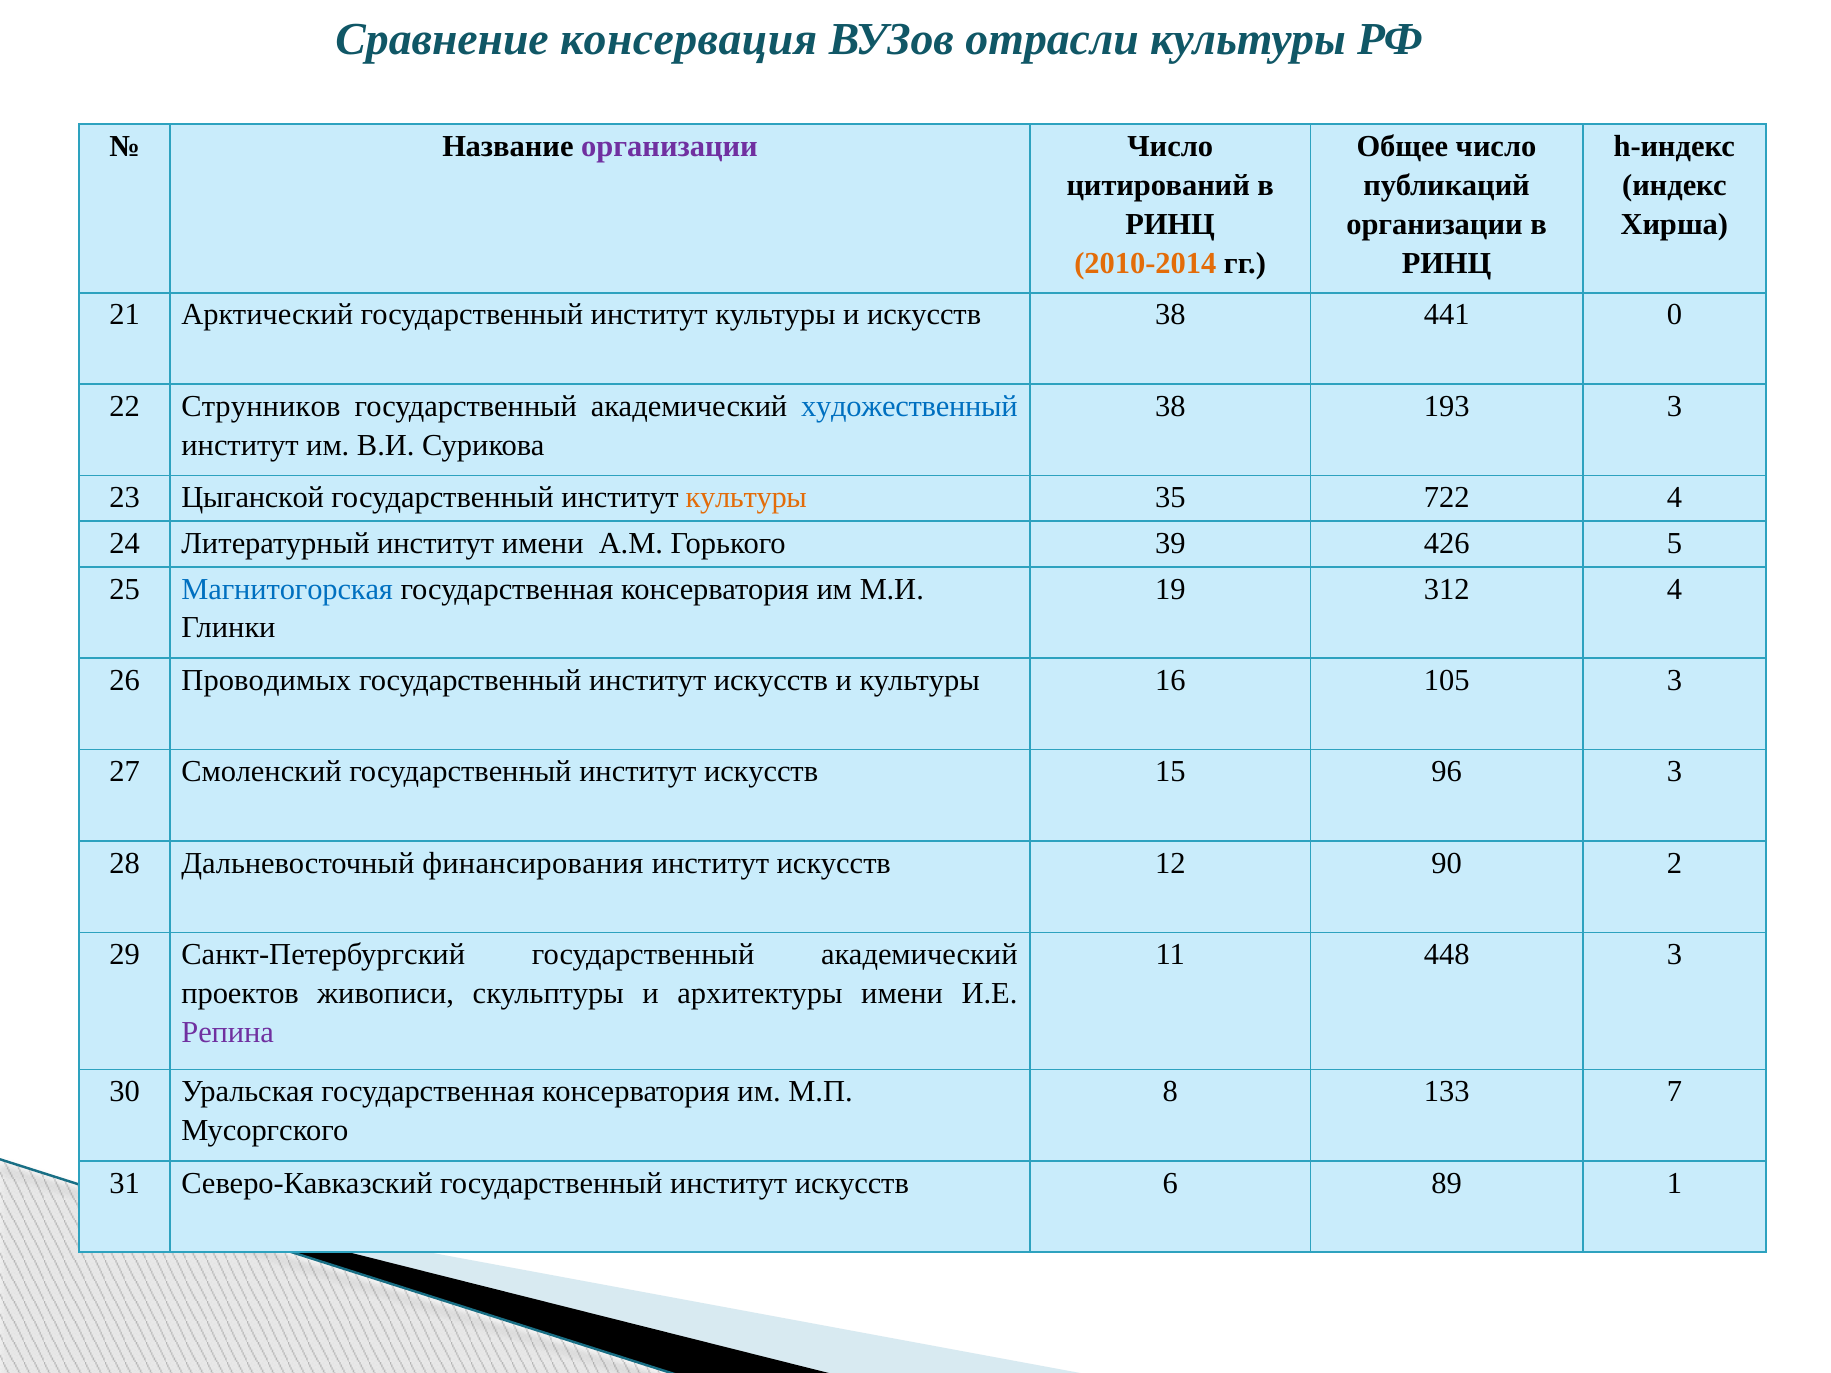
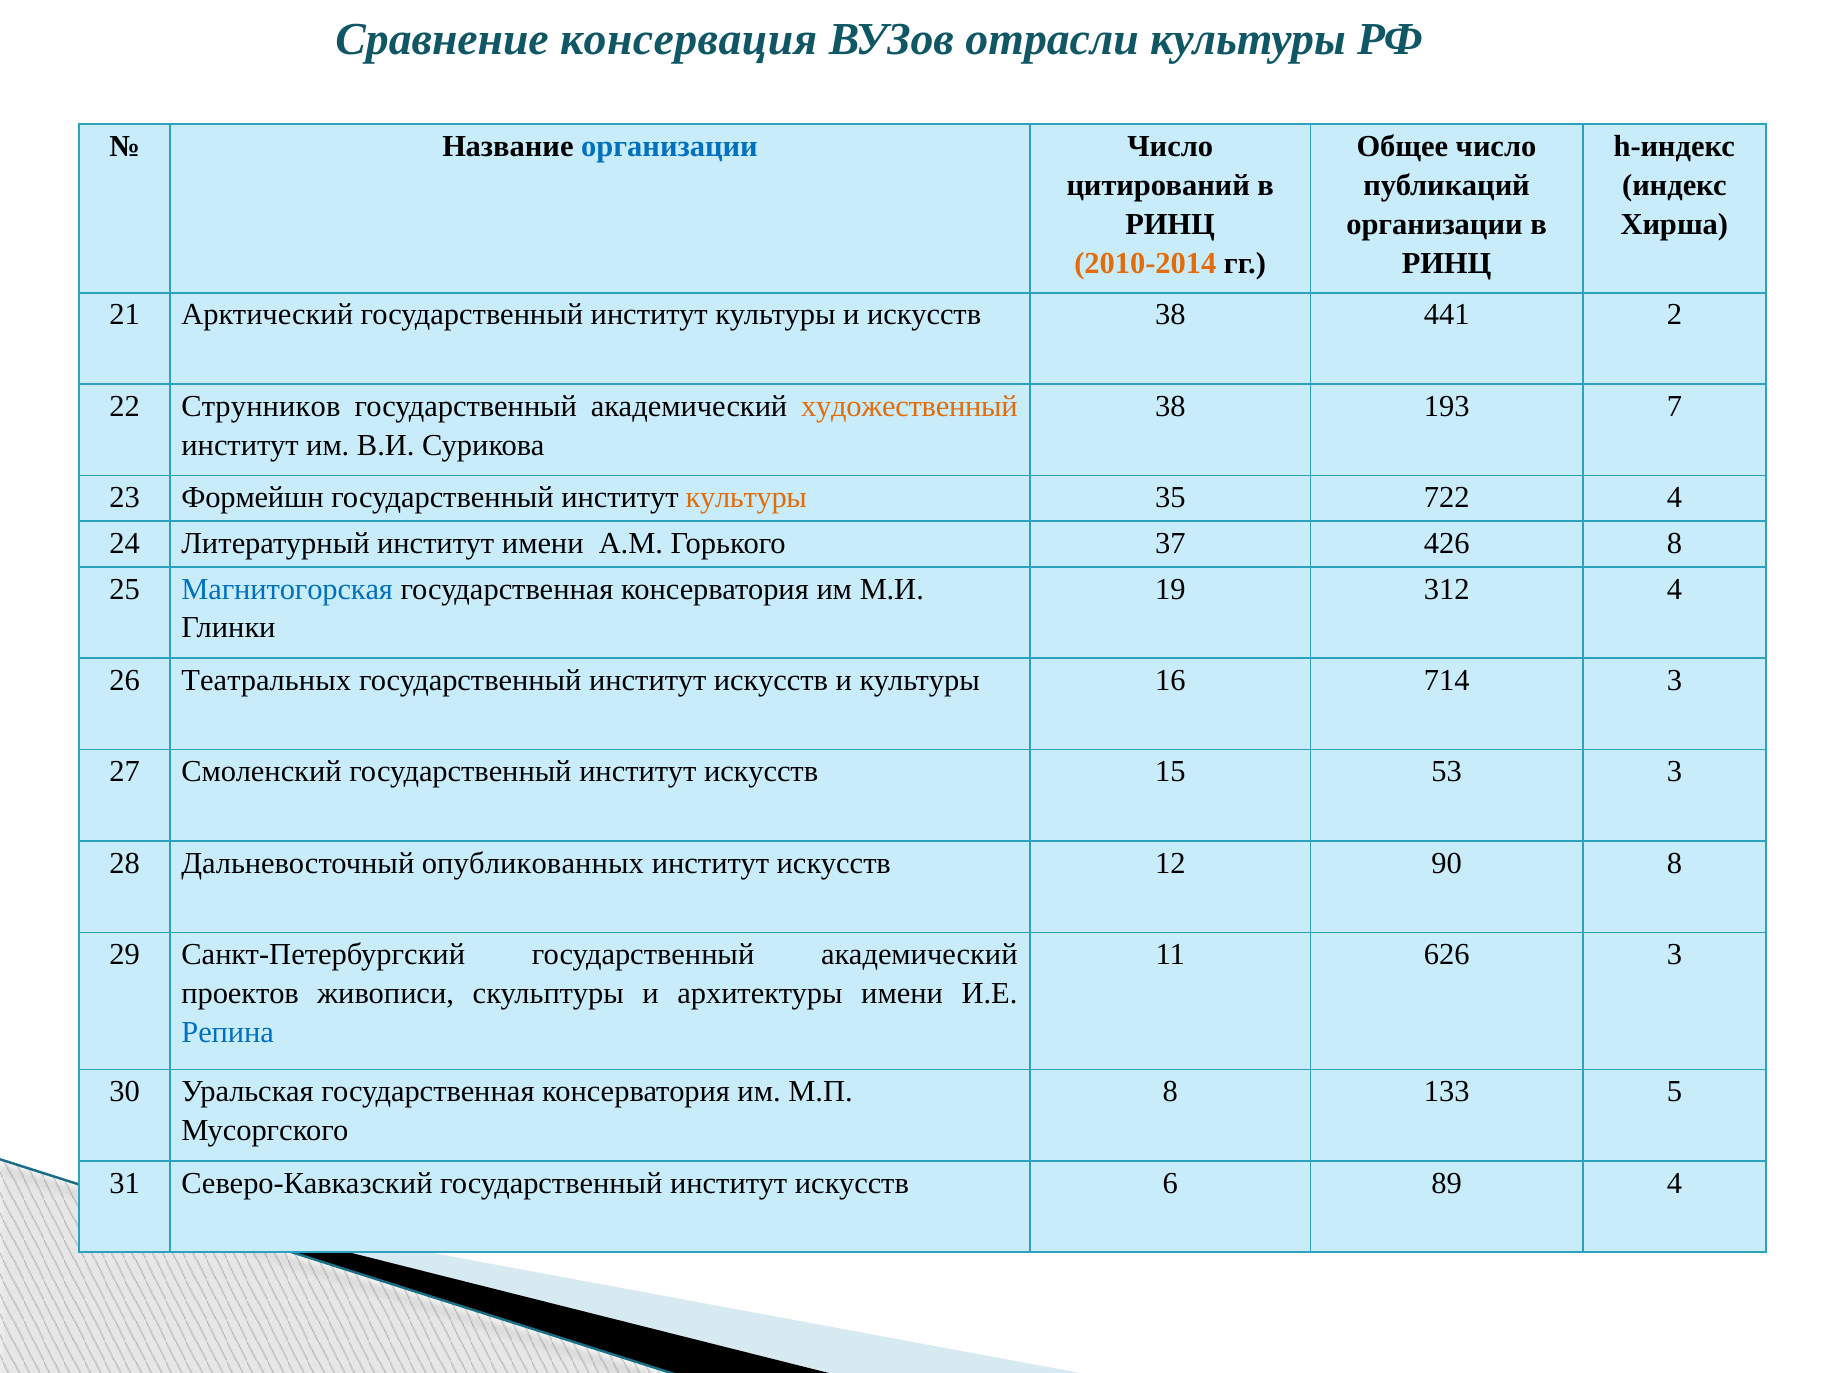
организации colour: purple -> blue (669, 146)
0: 0 -> 2 (1674, 315)
художественный colour: blue -> orange (909, 406)
193 3: 3 -> 7 (1674, 406)
Цыганской: Цыганской -> Формейшн (253, 498)
39: 39 -> 37 (1170, 543)
426 5: 5 -> 8 (1674, 543)
Проводимых: Проводимых -> Театральных (266, 681)
105: 105 -> 714 (1447, 681)
96: 96 -> 53 (1447, 772)
финансирования: финансирования -> опубликованных (533, 863)
90 2: 2 -> 8 (1674, 863)
448: 448 -> 626 (1447, 955)
Репина colour: purple -> blue (228, 1033)
7: 7 -> 5 (1674, 1092)
89 1: 1 -> 4 (1674, 1183)
